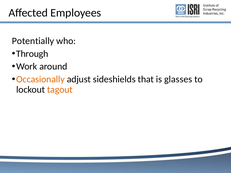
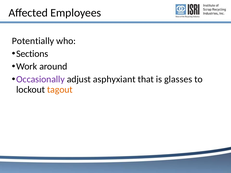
Through: Through -> Sections (32, 54)
Occasionally colour: orange -> purple (40, 79)
sideshields: sideshields -> asphyxiant (114, 79)
